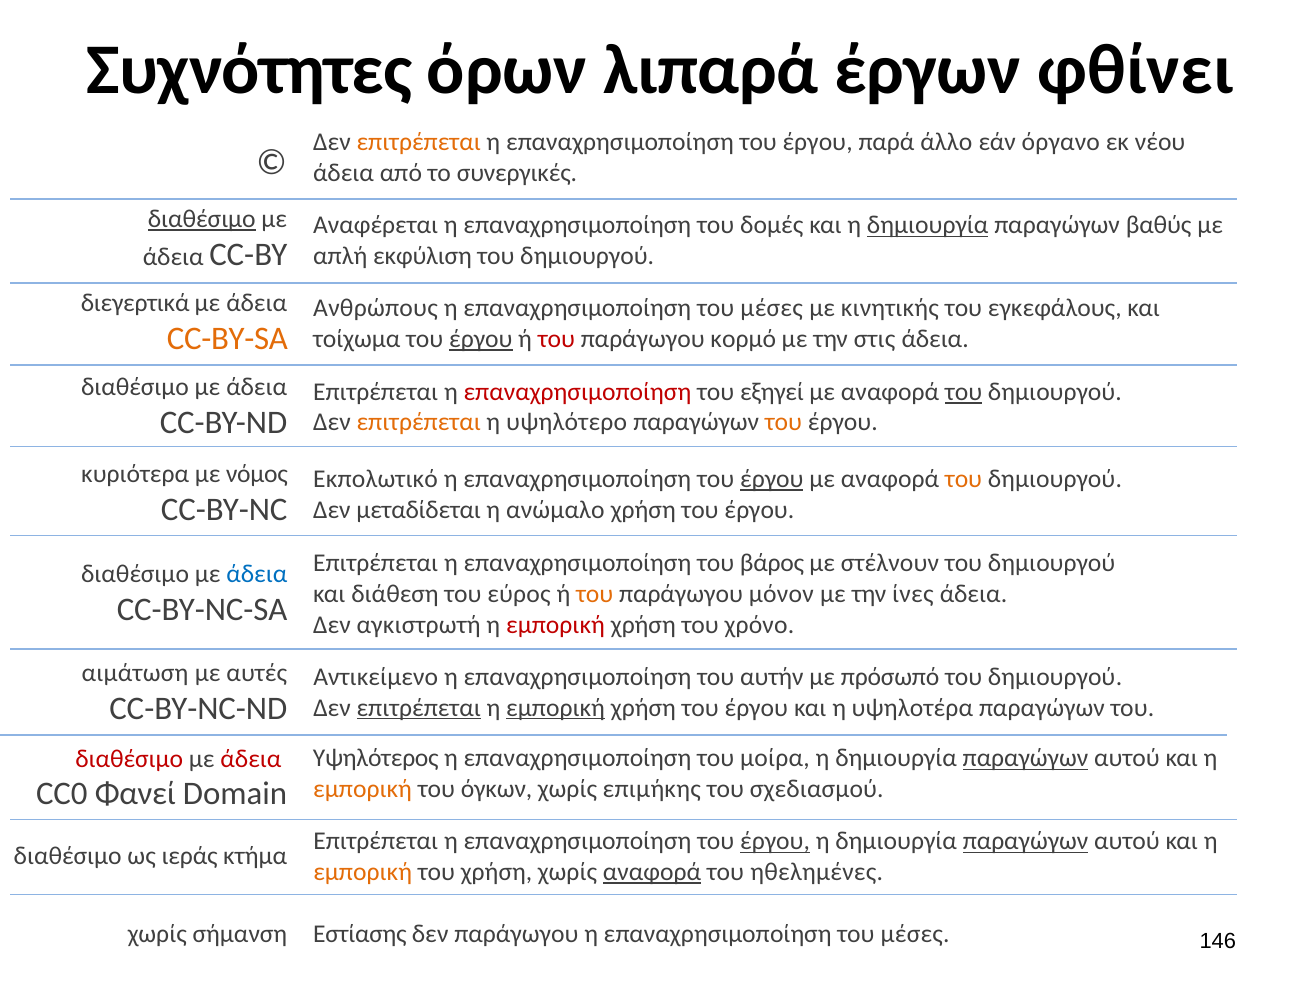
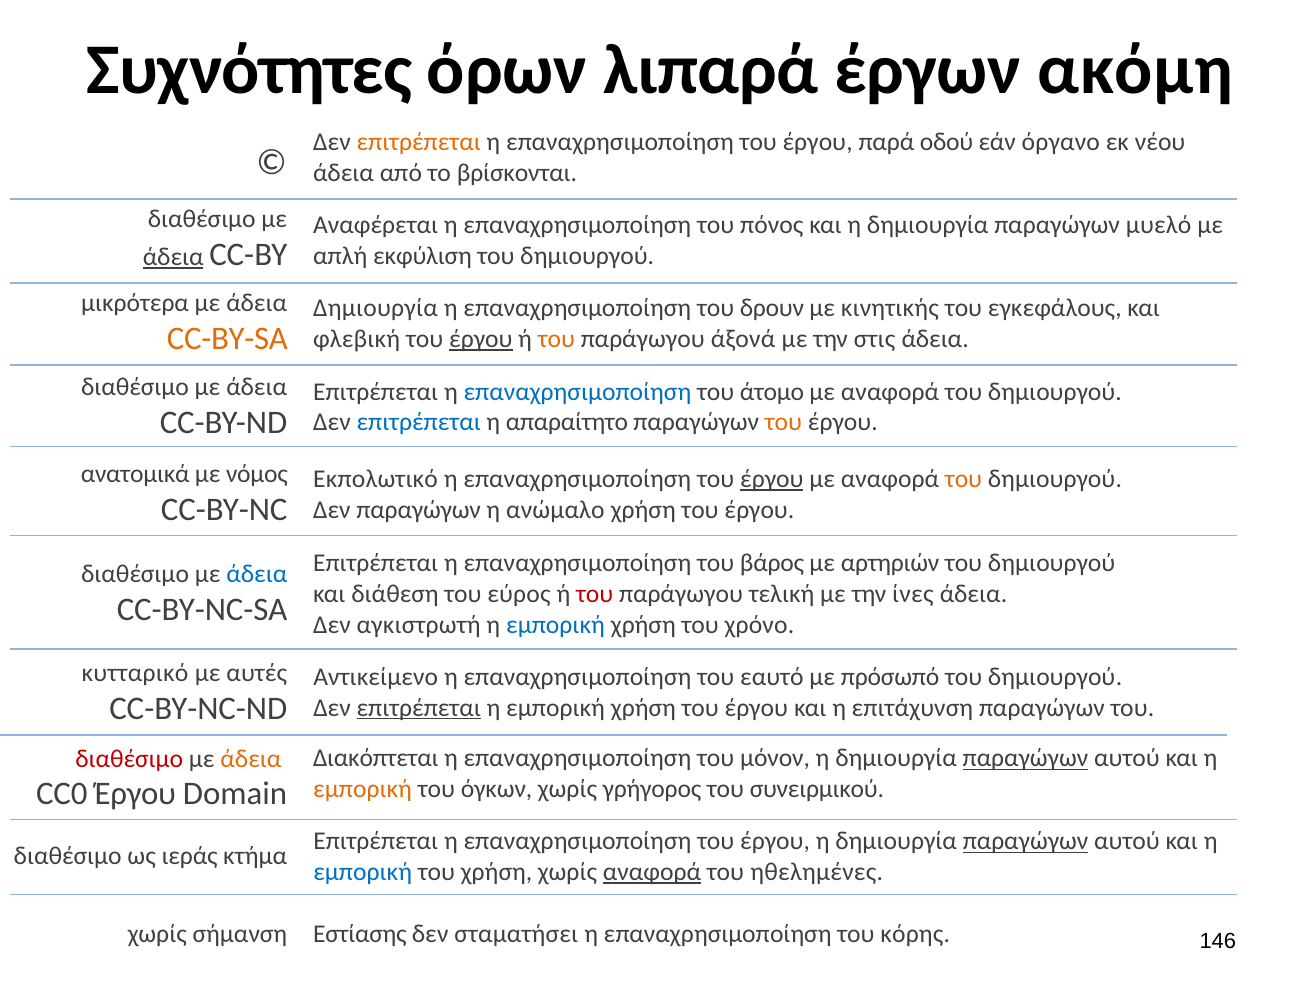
φθίνει: φθίνει -> ακόμη (1135, 70)
άλλο: άλλο -> οδού (947, 142)
συνεργικές: συνεργικές -> βρίσκονται (517, 173)
διαθέσιμο underline: present -> none (202, 219)
δομές: δομές -> πόνος (772, 225)
δημιουργία underline: present -> none (928, 225)
βαθύς: βαθύς -> μυελό (1159, 225)
άδεια underline: none -> present (173, 257)
διεγερτικά: διεγερτικά -> μικρότερα (135, 303)
Ανθρώπους: Ανθρώπους -> Δημιουργία (376, 308)
μέσες: μέσες -> δρουν (772, 308)
τοίχωμα: τοίχωμα -> φλεβική (357, 339)
του colour: red -> orange (556, 339)
κορμό: κορμό -> άξονά (743, 339)
επαναχρησιμοποίηση colour: red -> blue (577, 392)
εξηγεί: εξηγεί -> άτομο (772, 392)
του underline: present -> none (964, 392)
επιτρέπεται colour: orange -> blue (419, 423)
υψηλότερο: υψηλότερο -> απαραίτητο (567, 423)
κυριότερα: κυριότερα -> ανατομικά (135, 474)
Δεν μεταδίδεται: μεταδίδεται -> παραγώγων (419, 510)
στέλνουν: στέλνουν -> αρτηριών (890, 563)
του colour: orange -> red (595, 594)
μόνον: μόνον -> τελική (782, 594)
εμπορική colour: red -> blue (556, 625)
αιμάτωση: αιμάτωση -> κυτταρικό (135, 673)
αυτήν: αυτήν -> εαυτό (772, 677)
εμπορική underline: present -> none (556, 708)
υψηλοτέρα: υψηλοτέρα -> επιτάχυνση (912, 708)
άδεια colour: red -> orange (251, 759)
Υψηλότερος: Υψηλότερος -> Διακόπτεται (376, 759)
μοίρα: μοίρα -> μόνον (775, 759)
επιμήκης: επιμήκης -> γρήγορος (652, 789)
σχεδιασμού: σχεδιασμού -> συνειρμικού (817, 789)
CC0 Φανεί: Φανεί -> Έργου (135, 794)
έργου underline: present -> none (775, 842)
εμπορική colour: orange -> blue (363, 872)
δεν παράγωγου: παράγωγου -> σταματήσει (516, 935)
μέσες: μέσες -> κόρης (915, 935)
